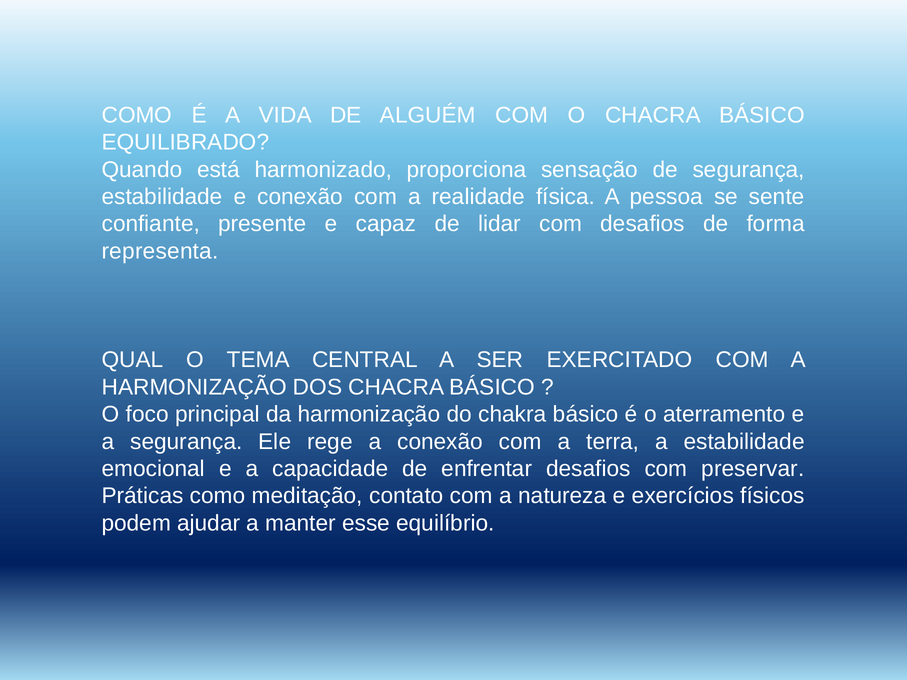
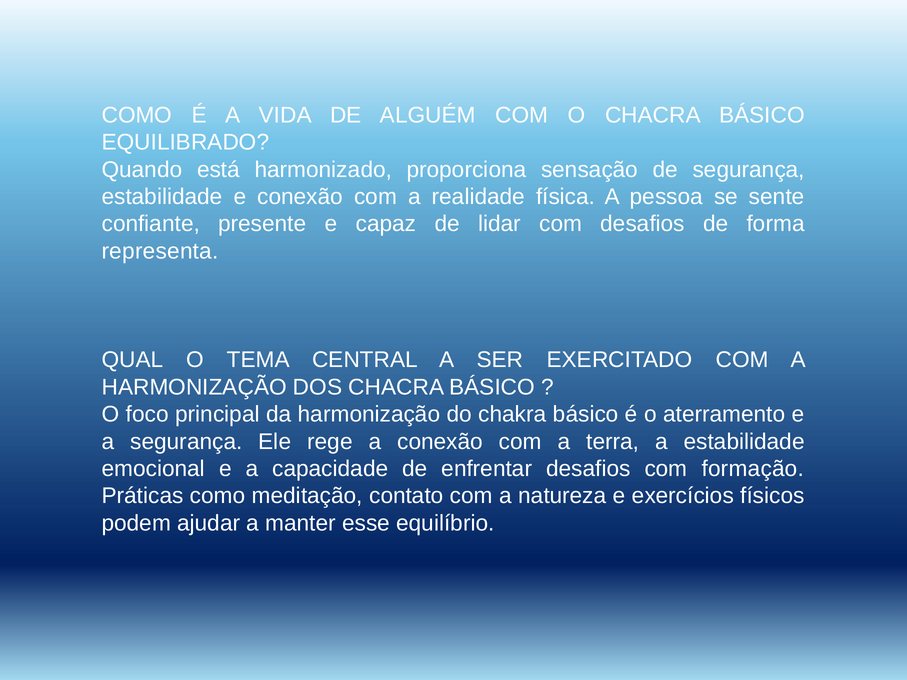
preservar: preservar -> formação (753, 469)
